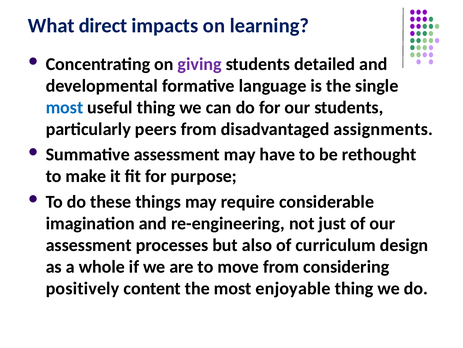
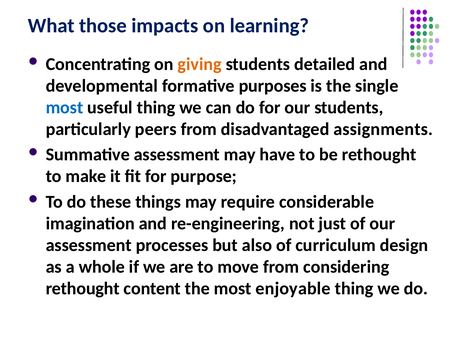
direct: direct -> those (103, 25)
giving colour: purple -> orange (200, 64)
language: language -> purposes (273, 86)
positively: positively -> rethought (83, 288)
